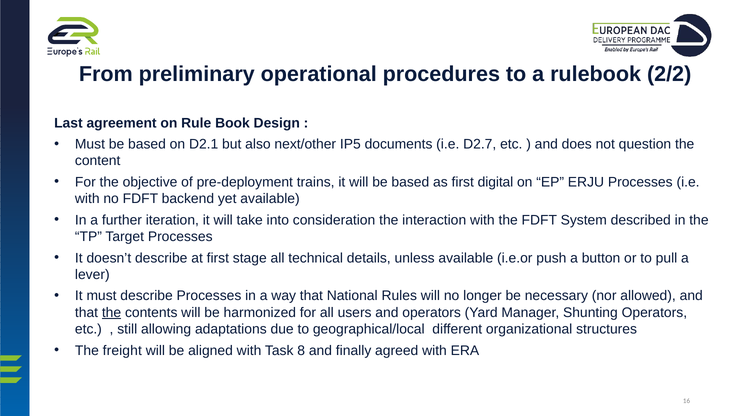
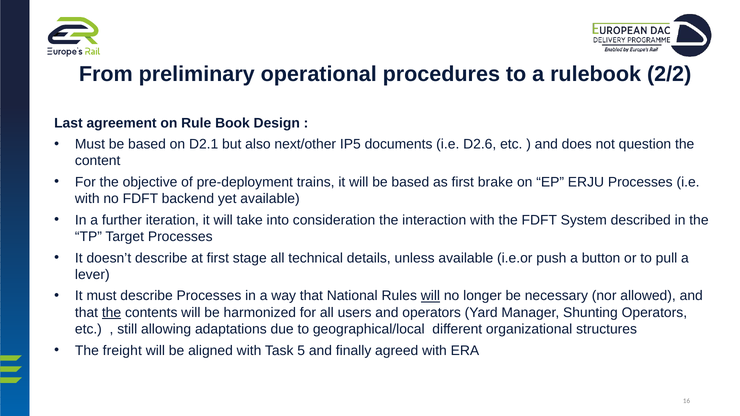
D2.7: D2.7 -> D2.6 (480, 144)
digital: digital -> brake (495, 182)
will underline: none -> present (430, 296)
8: 8 -> 5 (301, 351)
